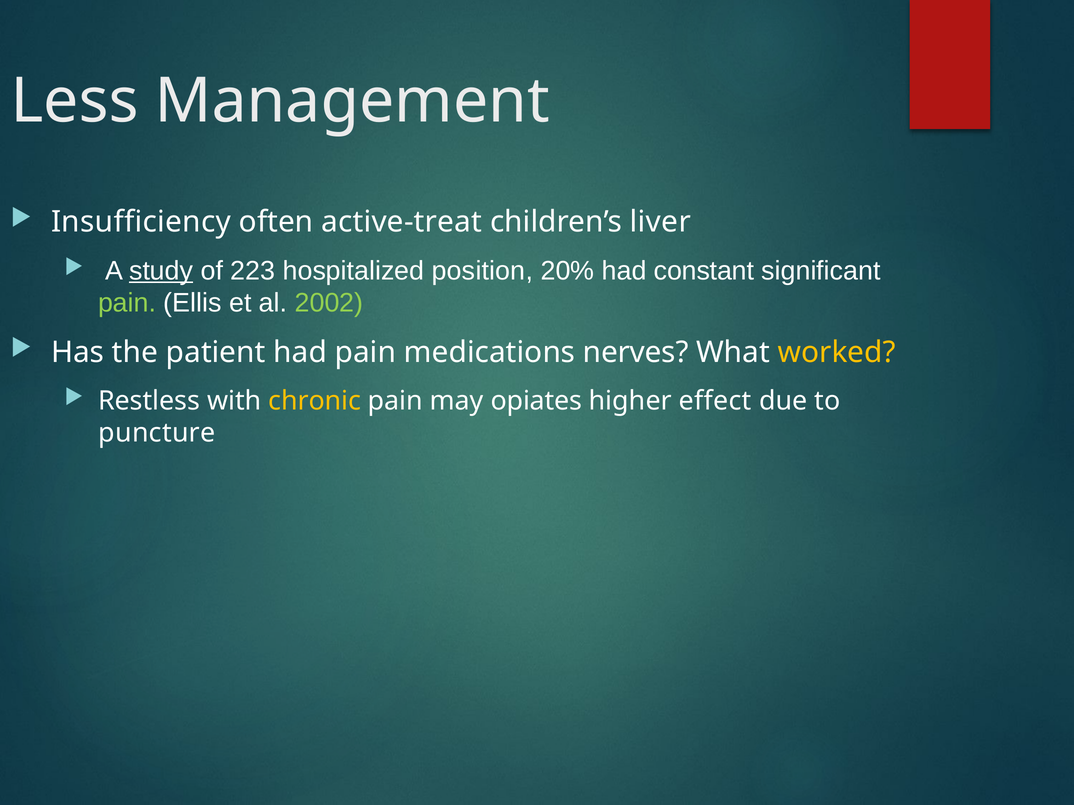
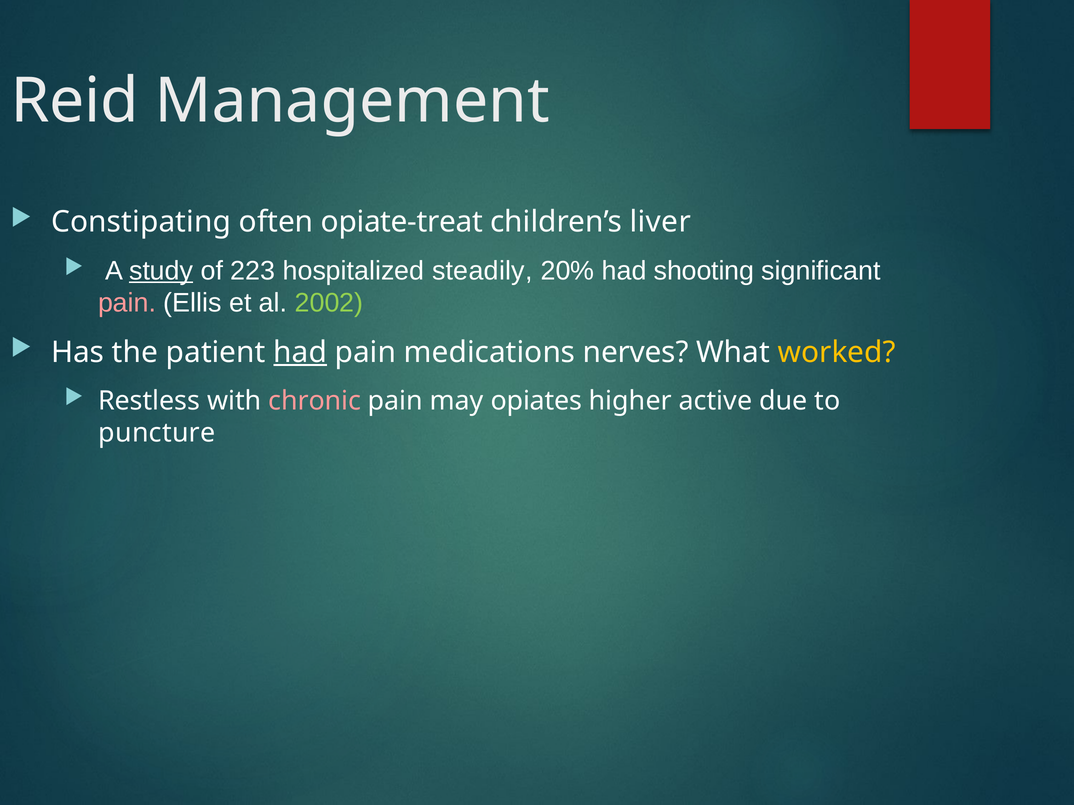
Less: Less -> Reid (75, 101)
Insufficiency: Insufficiency -> Constipating (141, 222)
active-treat: active-treat -> opiate-treat (402, 222)
position: position -> steadily (482, 271)
constant: constant -> shooting (704, 271)
pain colour: light green -> pink (127, 303)
had underline: none -> present (300, 352)
chronic colour: yellow -> pink (315, 401)
effect: effect -> active (715, 401)
